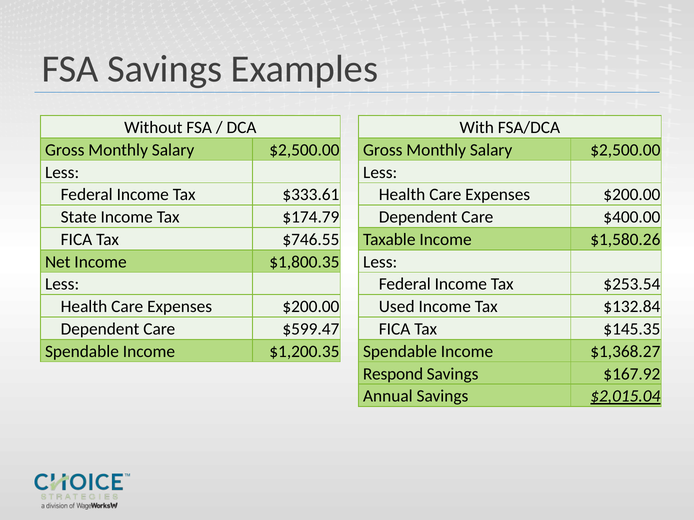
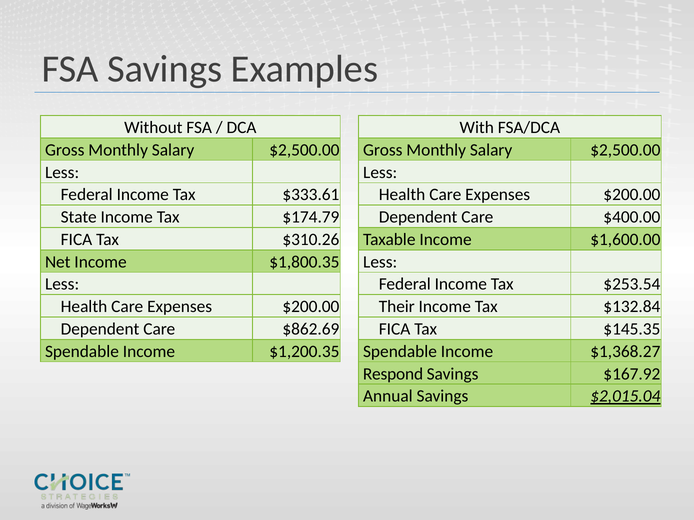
$746.55: $746.55 -> $310.26 (311, 240)
$1,580.26: $1,580.26 -> $1,600.00 (625, 240)
Used: Used -> Their (397, 307)
$599.47: $599.47 -> $862.69 (311, 329)
